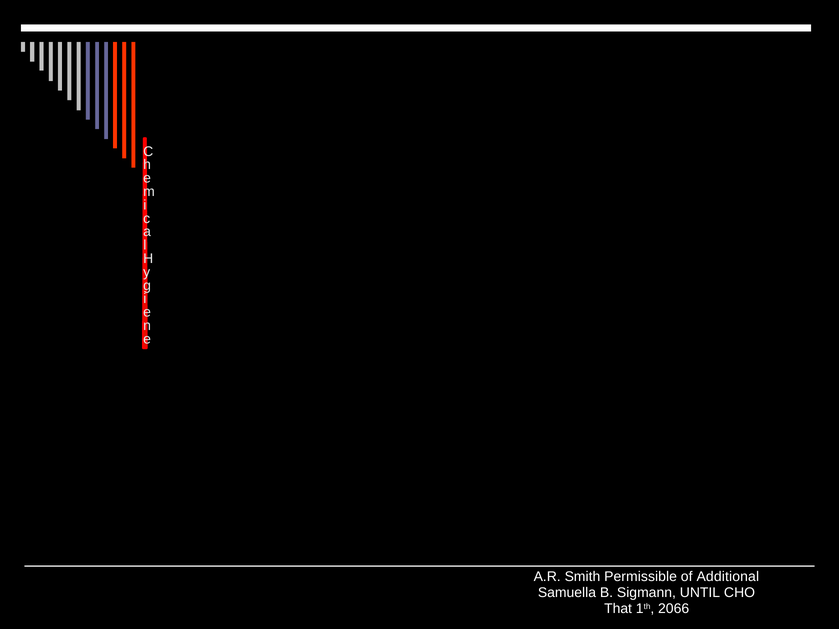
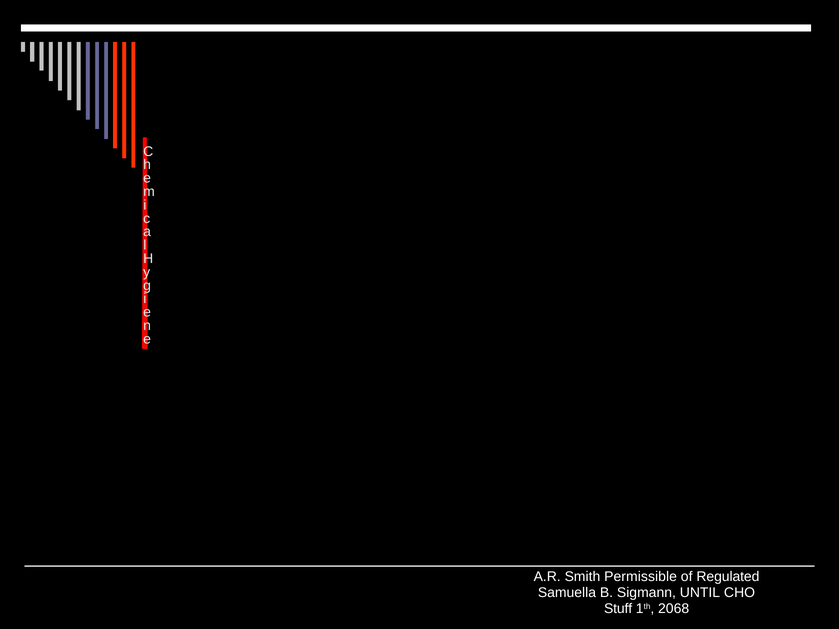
Additional: Additional -> Regulated (728, 577)
That: That -> Stuff (618, 609)
2066: 2066 -> 2068 (674, 609)
